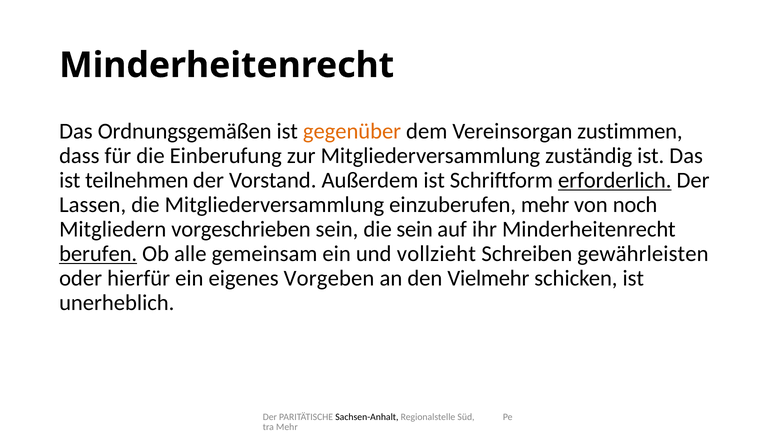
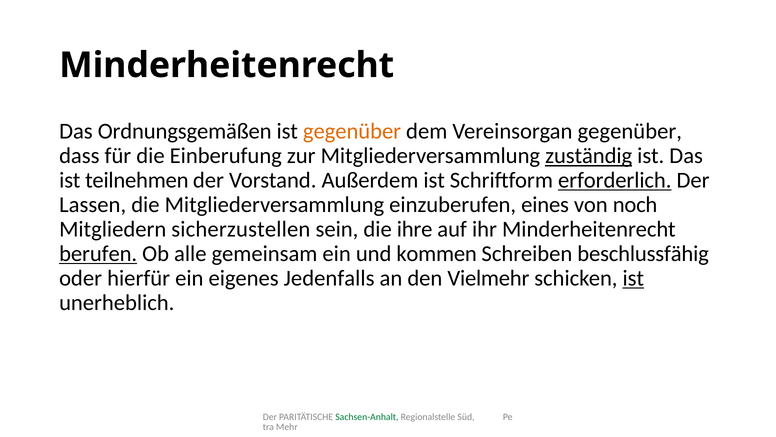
Vereinsorgan zustimmen: zustimmen -> gegenüber (630, 131)
zuständig underline: none -> present (589, 156)
einzuberufen mehr: mehr -> eines (545, 205)
vorgeschrieben: vorgeschrieben -> sicherzustellen (241, 229)
die sein: sein -> ihre (415, 229)
vollzieht: vollzieht -> kommen (437, 253)
gewährleisten: gewährleisten -> beschlussfähig (643, 253)
Vorgeben: Vorgeben -> Jedenfalls (329, 278)
ist underline: none -> present (633, 278)
Sachsen-Anhalt colour: black -> green (367, 417)
